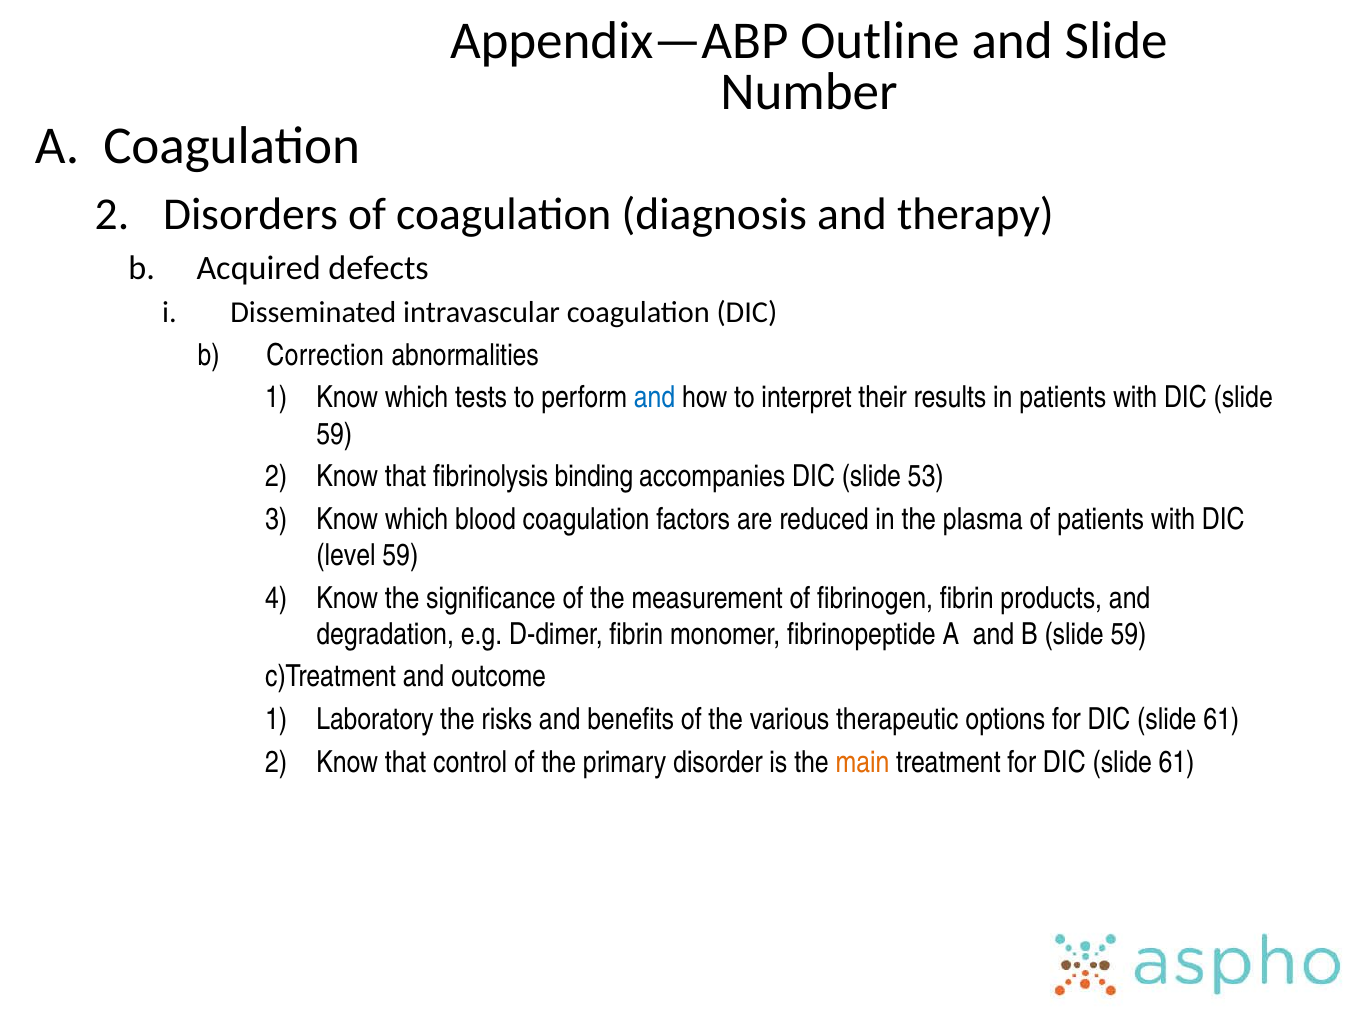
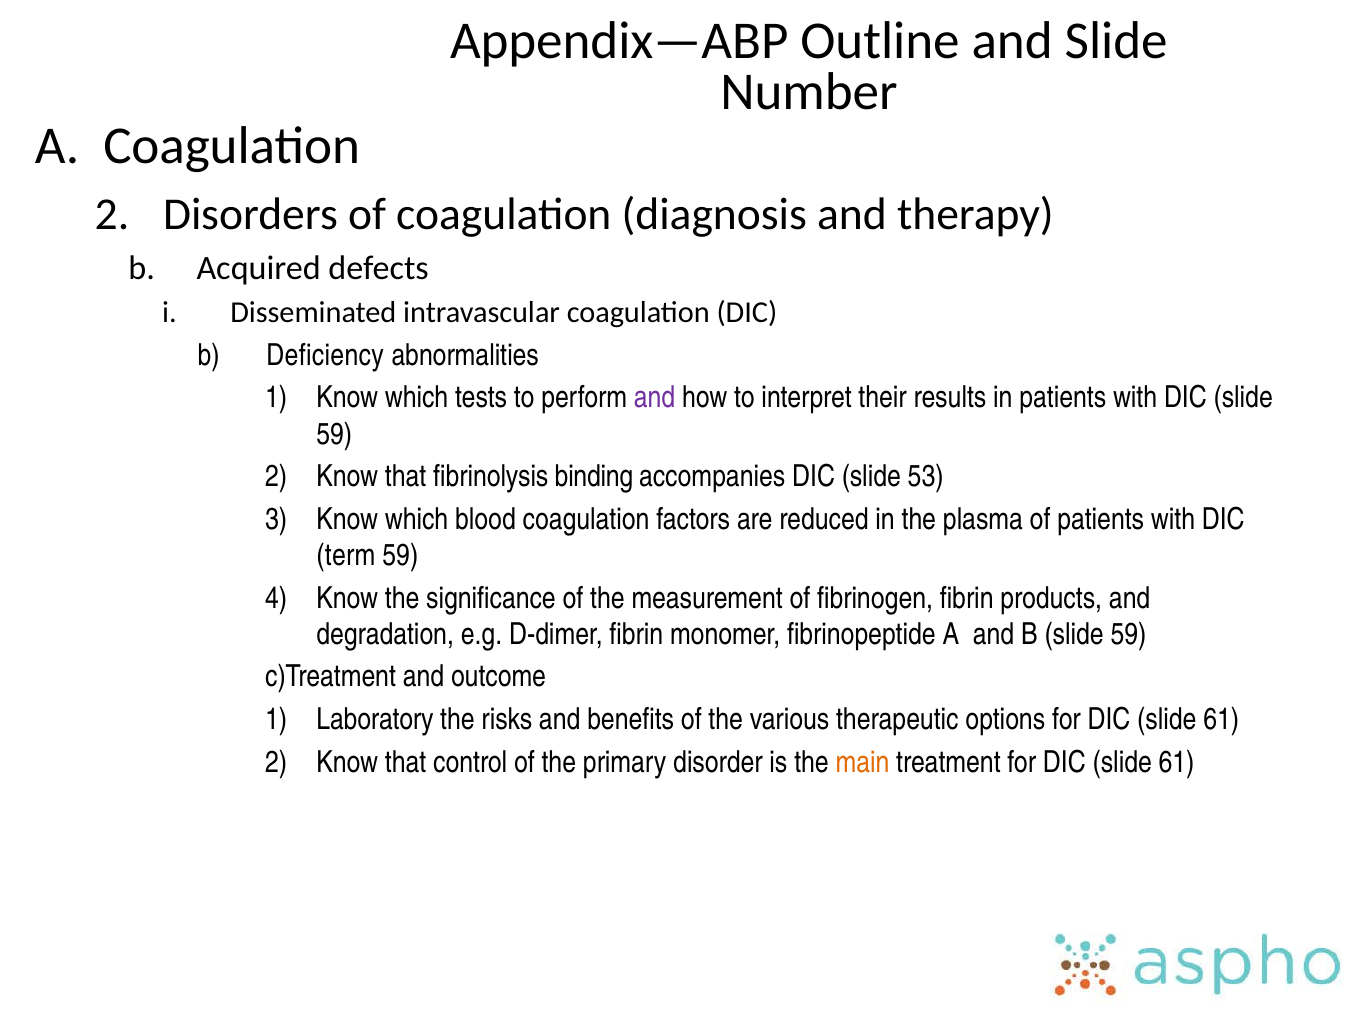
Correction: Correction -> Deficiency (325, 355)
and colour: blue -> purple (655, 397)
level: level -> term (346, 555)
